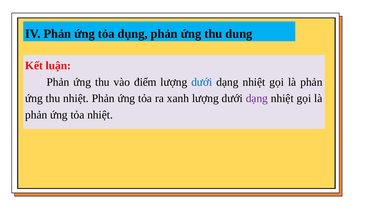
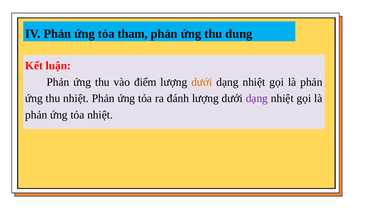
dụng: dụng -> tham (133, 34)
dưới colour: blue -> orange (202, 82)
xanh: xanh -> đánh (178, 98)
